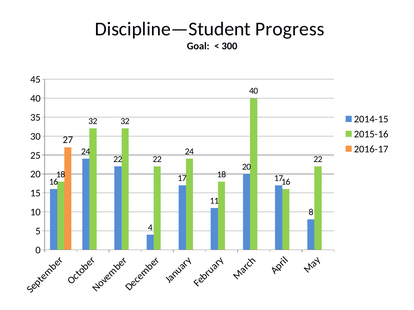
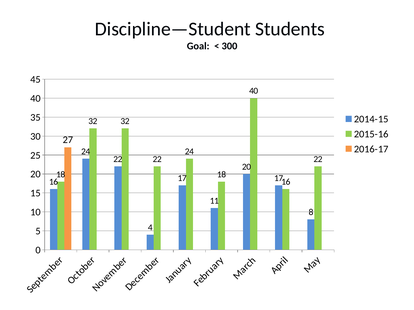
Progress: Progress -> Students (290, 29)
